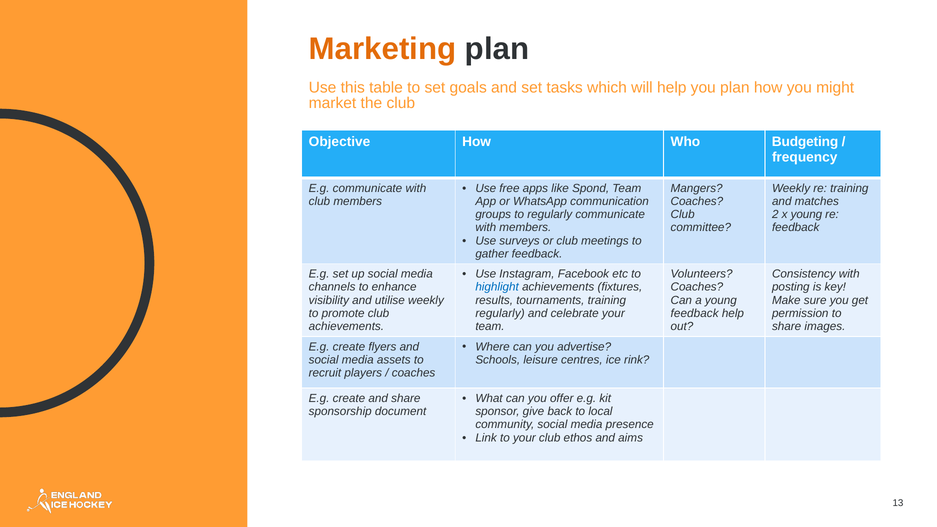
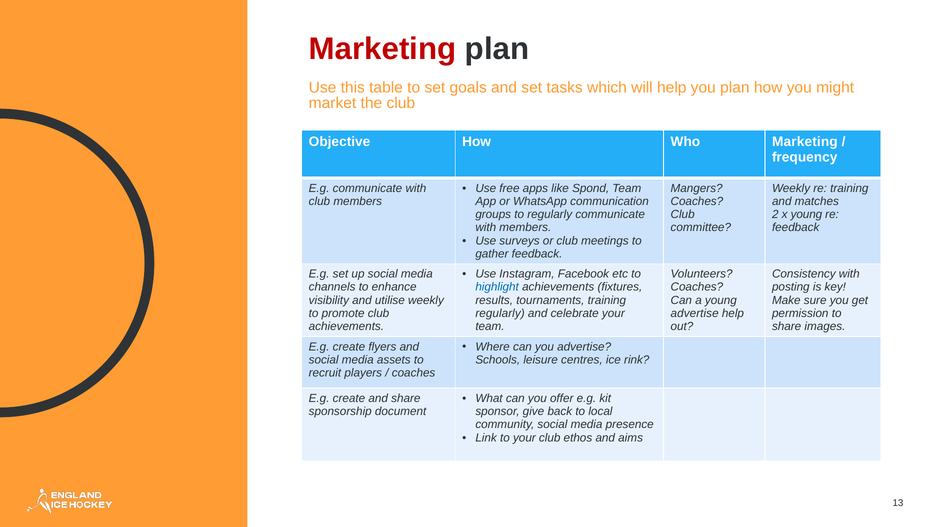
Marketing colour: orange -> red (382, 49)
Who Budgeting: Budgeting -> Marketing (805, 142)
feedback: feedback -> advertise (695, 313)
